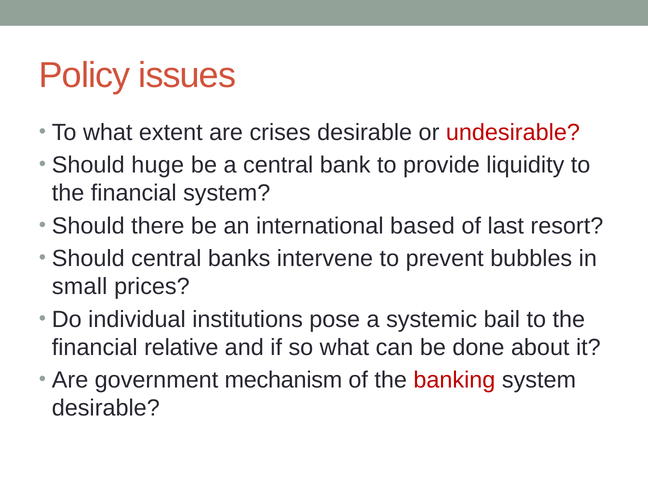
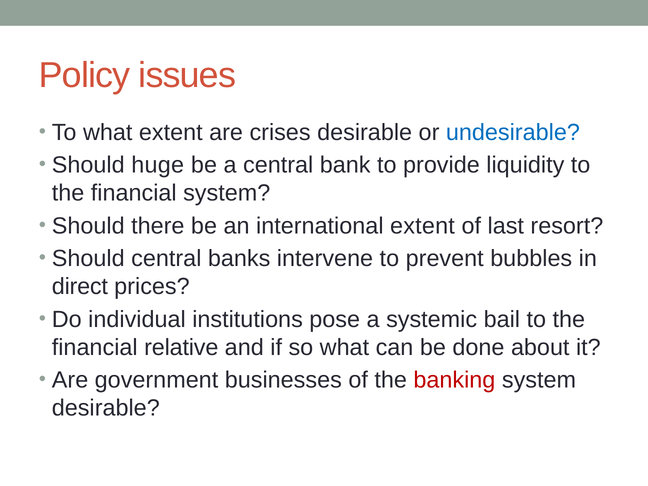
undesirable colour: red -> blue (513, 132)
international based: based -> extent (422, 226)
small: small -> direct (80, 287)
mechanism: mechanism -> businesses (283, 380)
